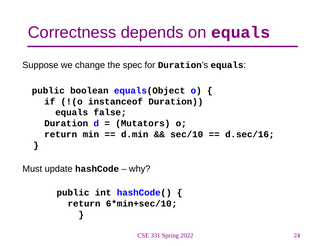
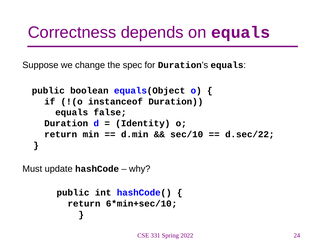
Mutators: Mutators -> Identity (143, 123)
d.sec/16: d.sec/16 -> d.sec/22 (250, 134)
